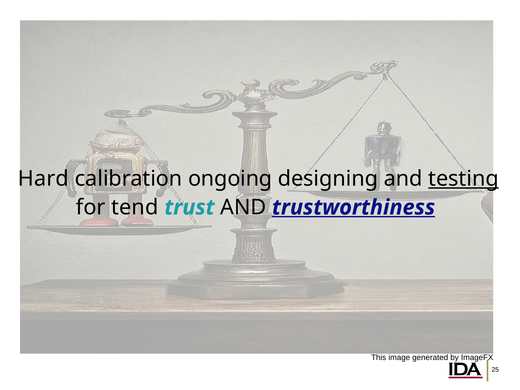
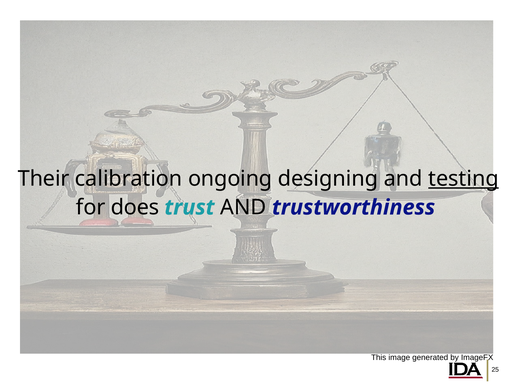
Hard: Hard -> Their (44, 179)
tend: tend -> does (135, 207)
trustworthiness underline: present -> none (354, 207)
